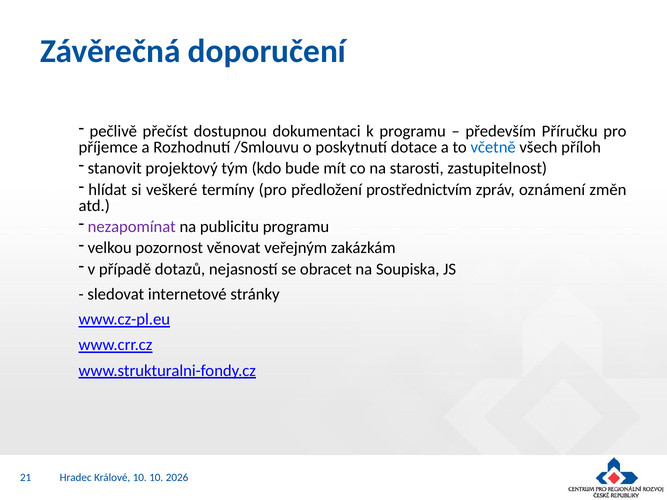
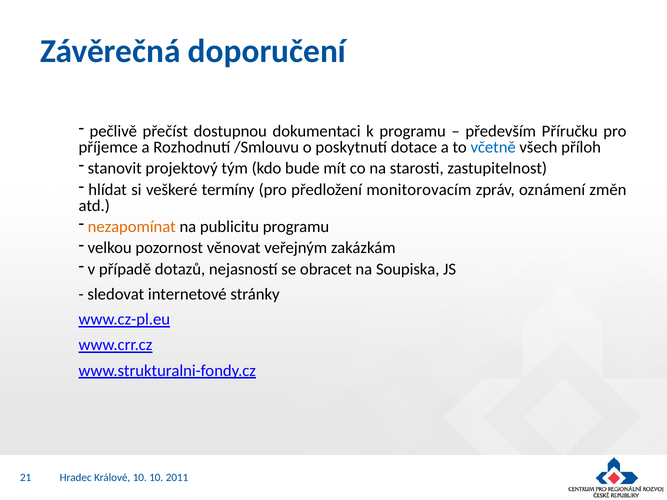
prostřednictvím: prostřednictvím -> monitorovacím (419, 190)
nezapomínat colour: purple -> orange (132, 227)
2026: 2026 -> 2011 (177, 478)
